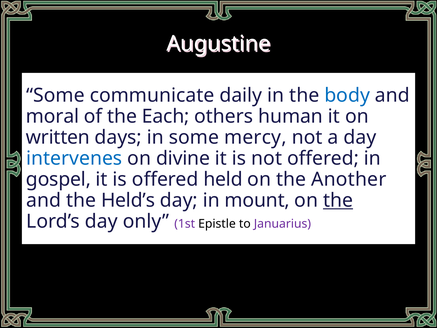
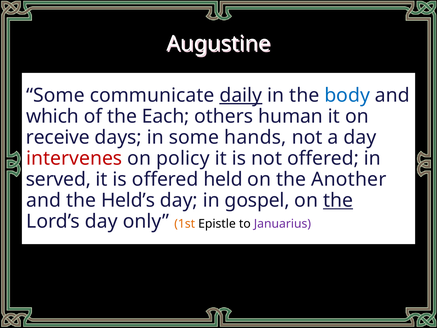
daily underline: none -> present (241, 95)
moral: moral -> which (53, 116)
written: written -> receive (58, 137)
mercy: mercy -> hands (255, 137)
intervenes colour: blue -> red (74, 158)
divine: divine -> policy (183, 158)
gospel: gospel -> served (58, 179)
mount: mount -> gospel (257, 200)
1st colour: purple -> orange (185, 224)
